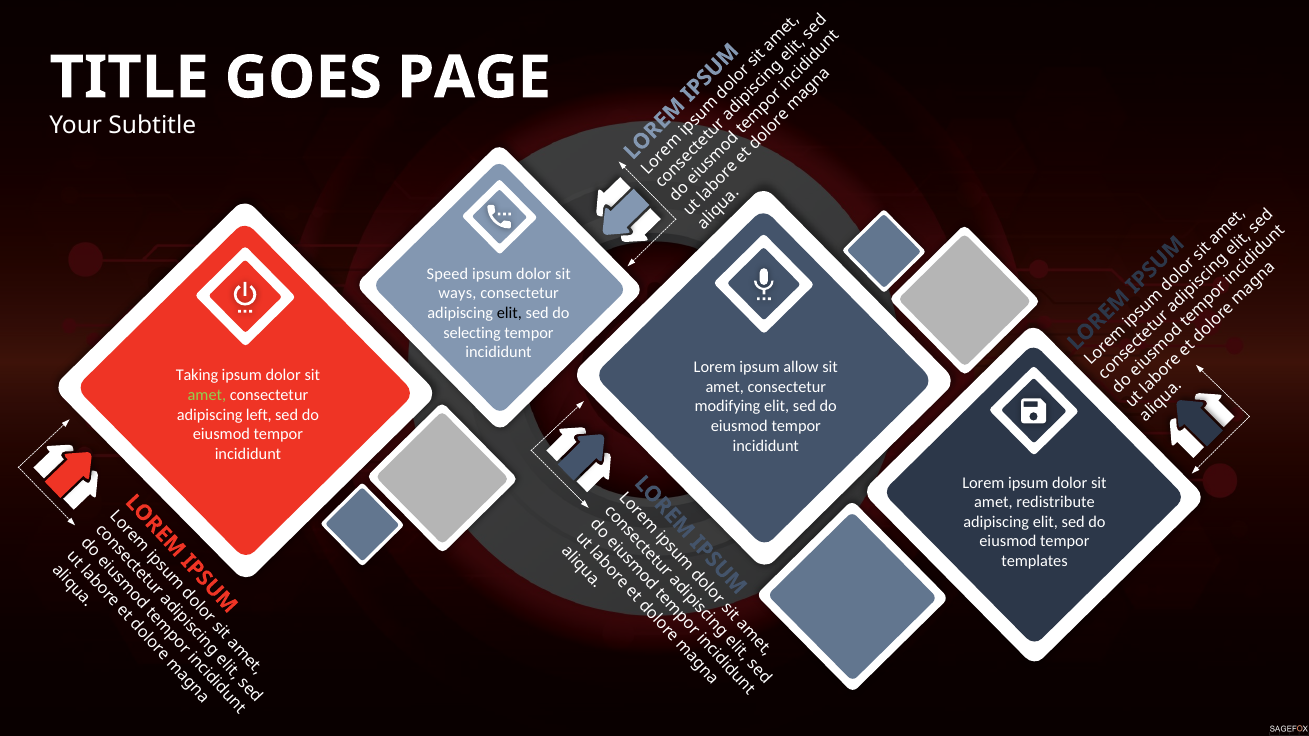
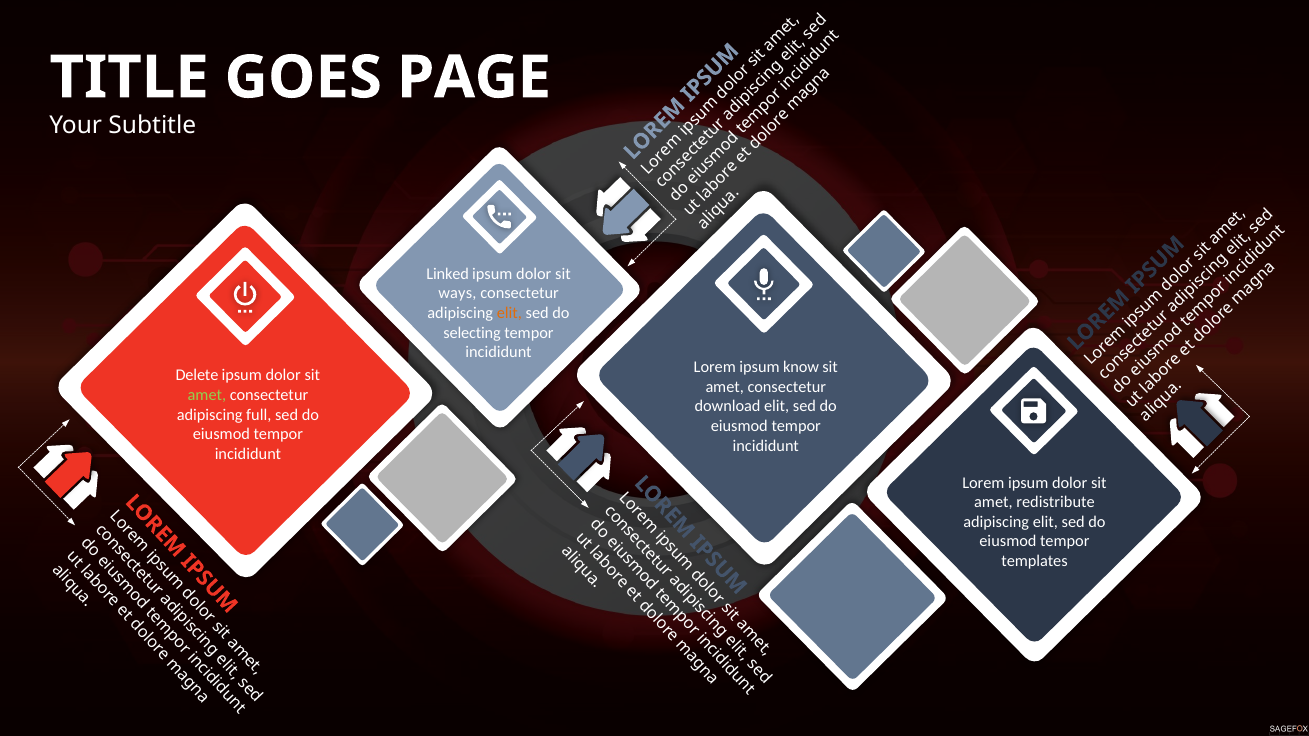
Speed: Speed -> Linked (448, 274)
elit colour: black -> orange (509, 313)
allow: allow -> know (801, 367)
Taking: Taking -> Delete (197, 376)
modifying: modifying -> download (728, 407)
left: left -> full (259, 415)
